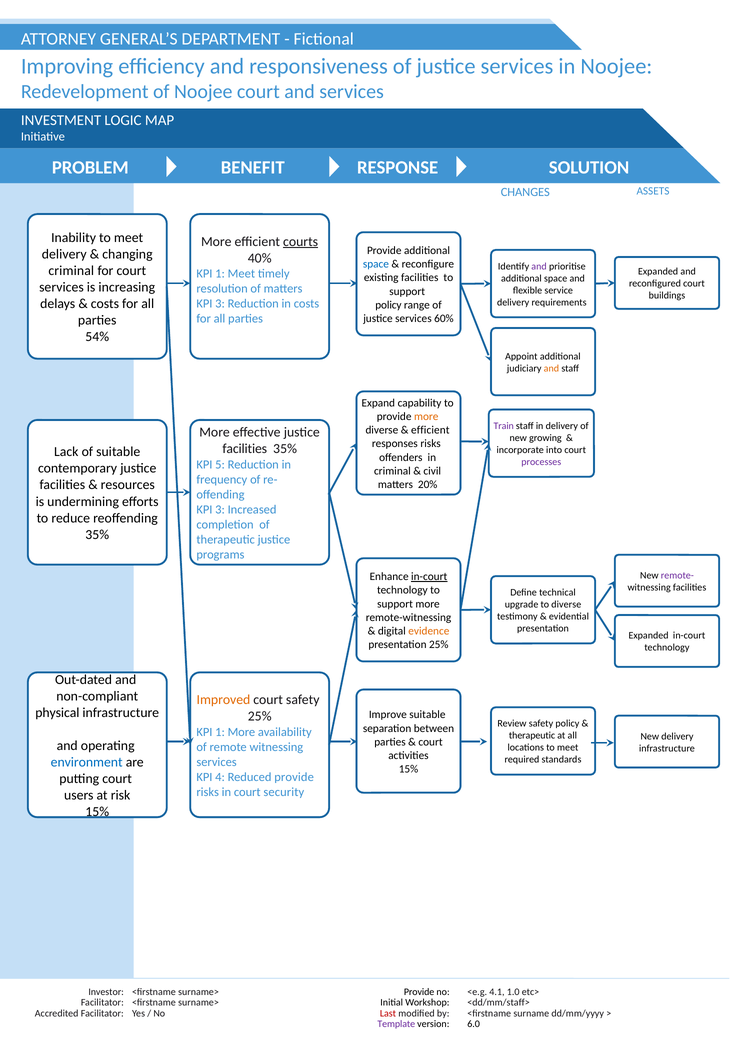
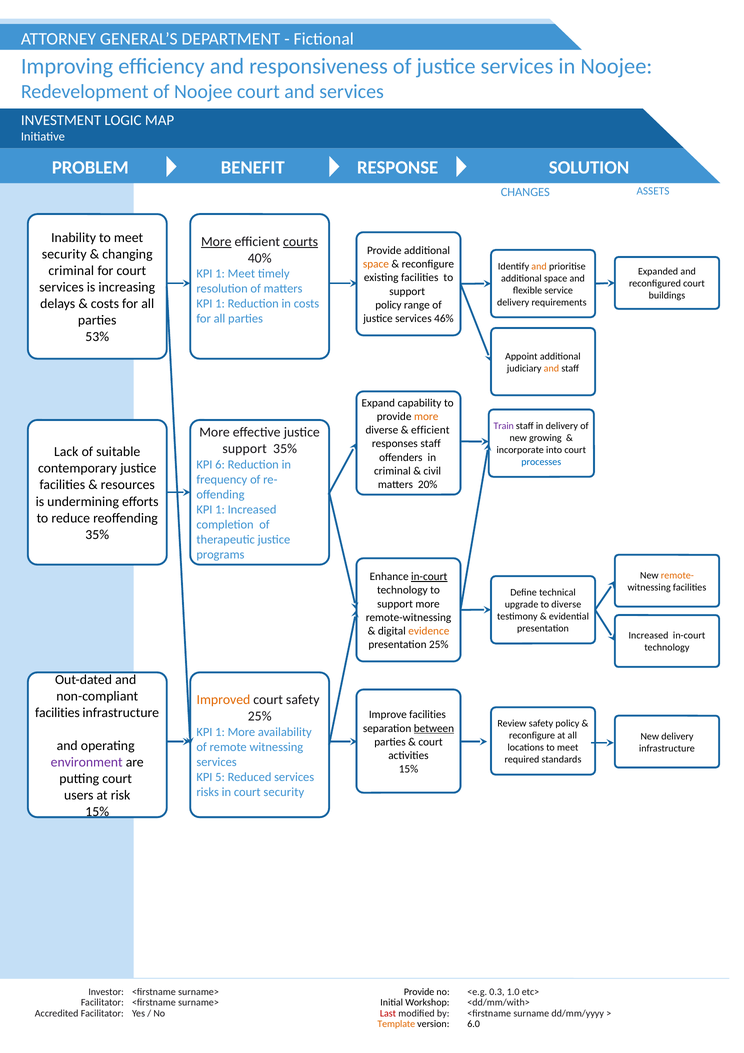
More underline: none -> present (216, 241)
delivery: delivery -> security (64, 254)
space colour: blue -> orange (376, 264)
and colour: purple -> orange (539, 266)
3: 3 -> 1 (220, 304)
60%: 60% -> 46% (444, 318)
54%: 54% -> 53% (97, 337)
responses risks: risks -> staff (431, 443)
facilities: facilities -> support (245, 449)
processes colour: purple -> blue (541, 461)
5: 5 -> 6 (220, 464)
3: 3 -> 1 (220, 509)
remote- colour: purple -> orange (677, 575)
Expanded: Expanded -> Increased (648, 635)
physical: physical -> facilities (57, 712)
Improve suitable: suitable -> facilities (427, 714)
between underline: none -> present (434, 728)
therapeutic: therapeutic -> reconfigure (532, 735)
environment colour: blue -> purple (87, 762)
4: 4 -> 5 (220, 777)
Reduced provide: provide -> services (294, 777)
4.1: 4.1 -> 0.3 (497, 991)
<dd/mm/staff>: <dd/mm/staff> -> <dd/mm/with> (499, 1002)
Template colour: purple -> orange (396, 1023)
